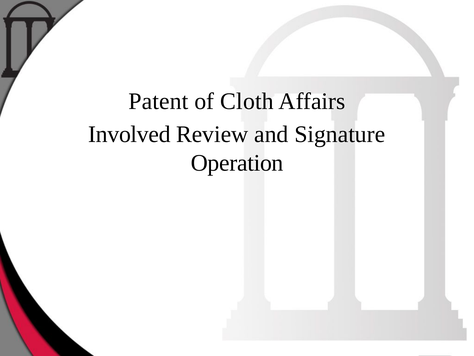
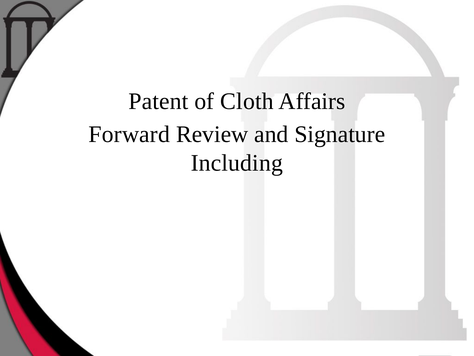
Involved: Involved -> Forward (129, 134)
Operation: Operation -> Including (237, 163)
